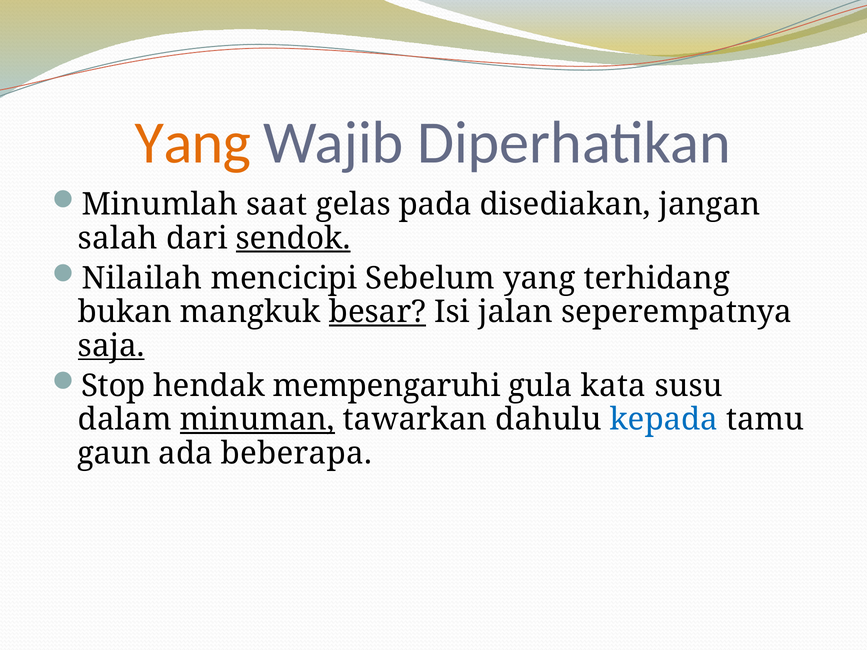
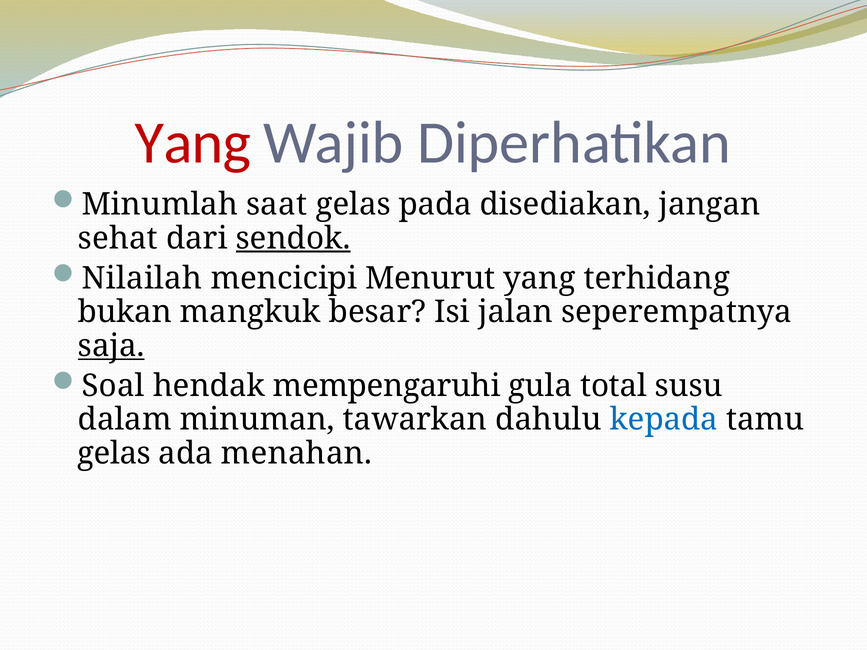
Yang colour: orange -> red (193, 143)
salah: salah -> sehat (118, 238)
Sebelum: Sebelum -> Menurut (430, 278)
besar underline: present -> none (377, 312)
Stop: Stop -> Soal (113, 386)
kata: kata -> total (614, 386)
minuman underline: present -> none (257, 420)
gaun: gaun -> gelas (114, 454)
beberapa: beberapa -> menahan (297, 454)
